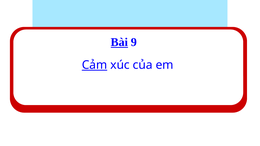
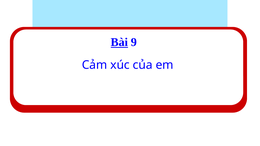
Cảm underline: present -> none (95, 65)
